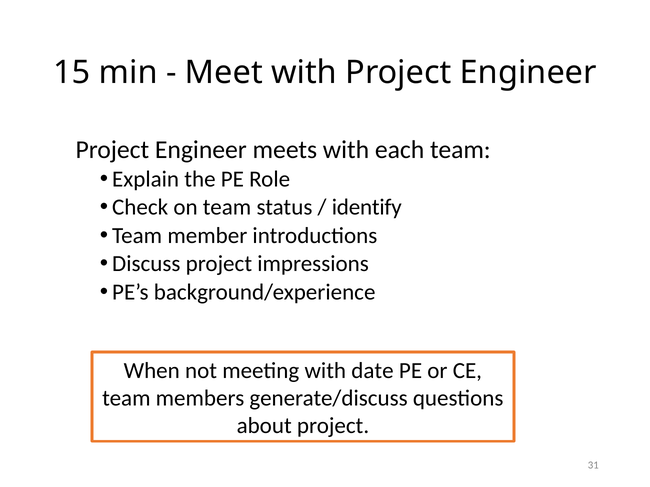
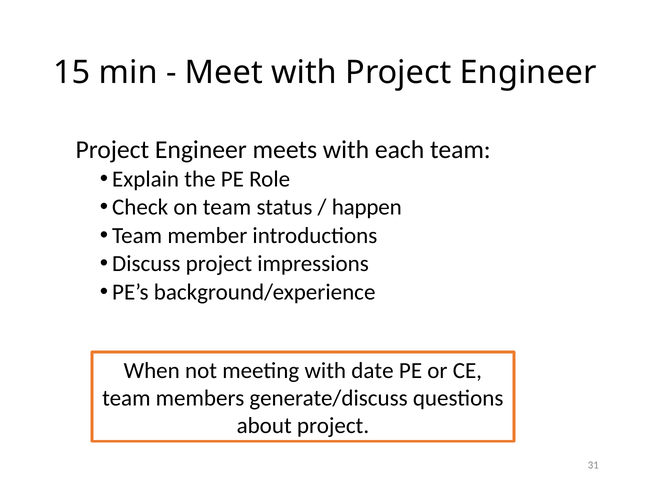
identify: identify -> happen (367, 207)
